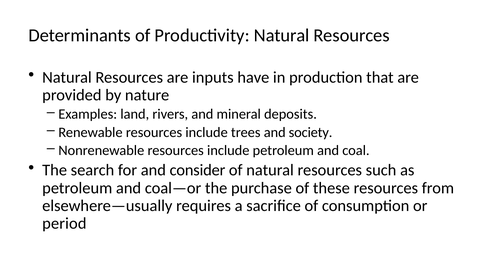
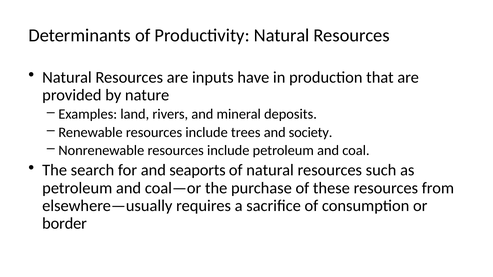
consider: consider -> seaports (197, 170)
period: period -> border (65, 224)
